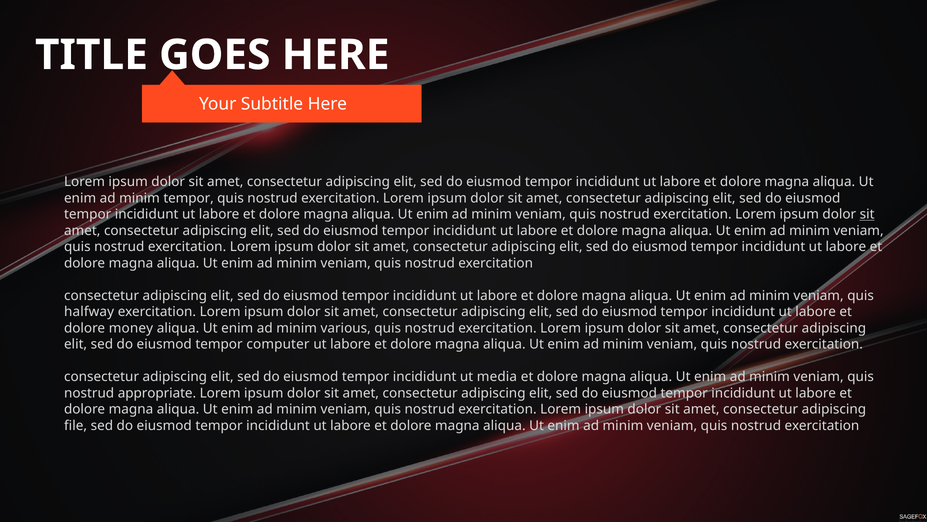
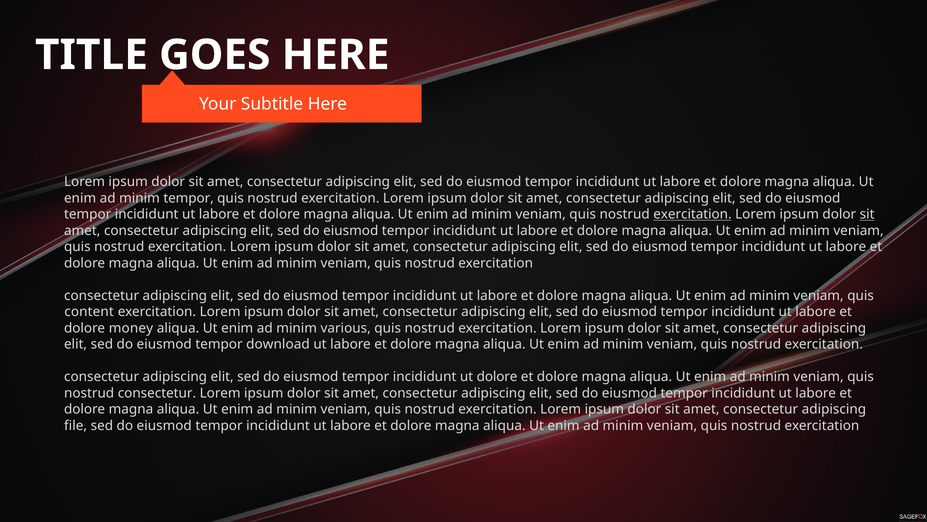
exercitation underline: none -> present (692, 214)
halfway: halfway -> content (89, 312)
computer: computer -> download (278, 344)
ut media: media -> dolore (497, 377)
nostrud appropriate: appropriate -> consectetur (157, 393)
